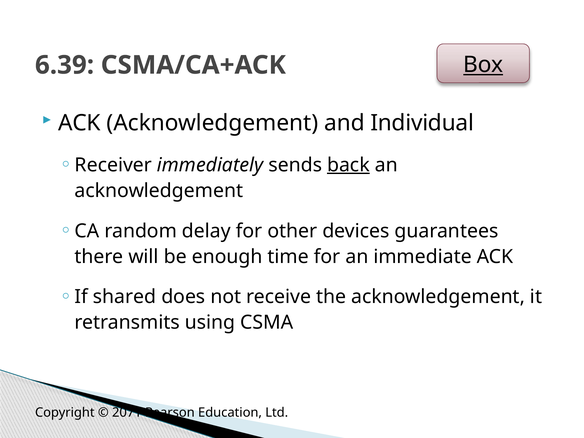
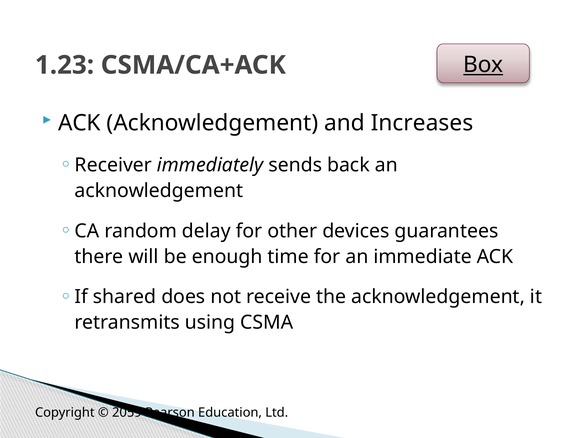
6.39: 6.39 -> 1.23 (65, 65)
Individual: Individual -> Increases (422, 123)
back underline: present -> none (348, 165)
2071: 2071 -> 2059 (127, 413)
